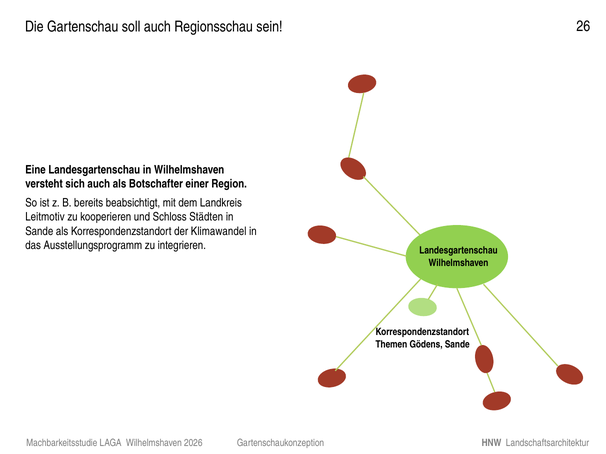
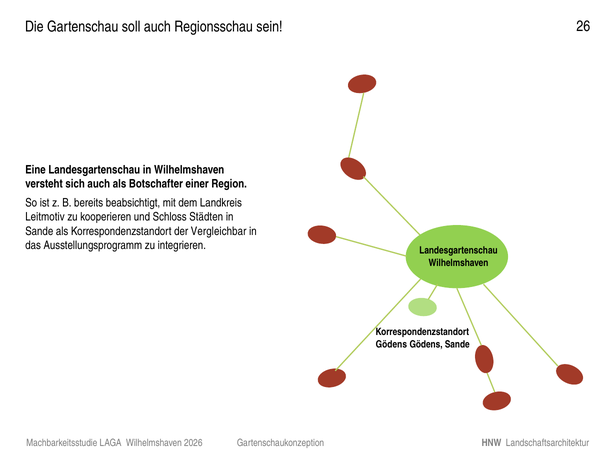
Klimawandel: Klimawandel -> Vergleichbar (219, 231)
Themen: Themen -> Gödens (391, 345)
